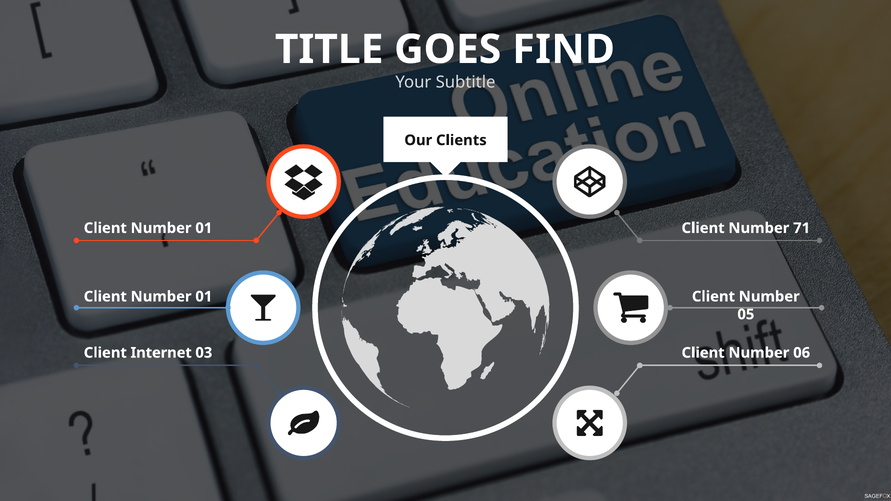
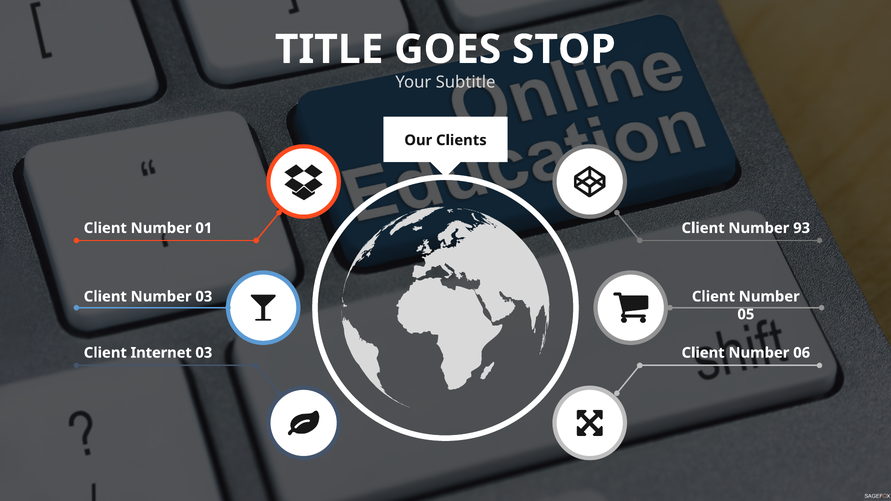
FIND: FIND -> STOP (564, 49)
71: 71 -> 93 (802, 228)
01: 01 -> 03 (204, 297)
